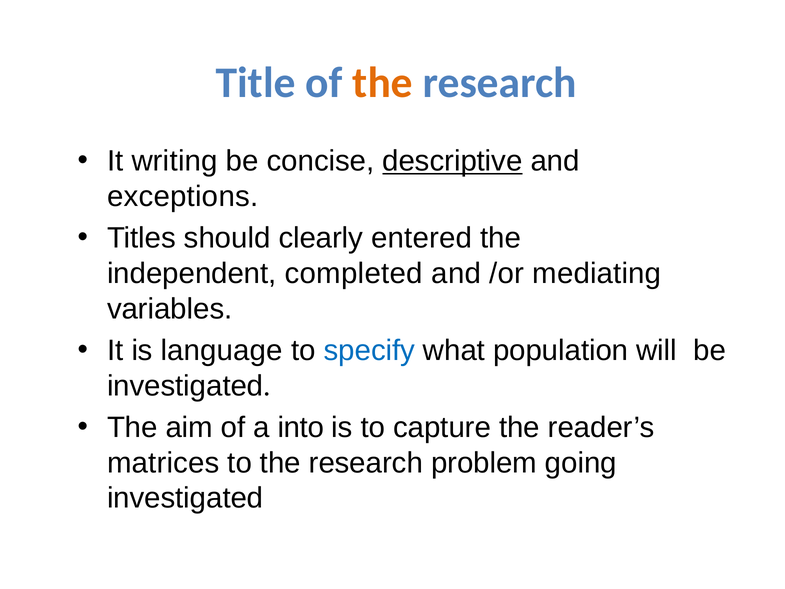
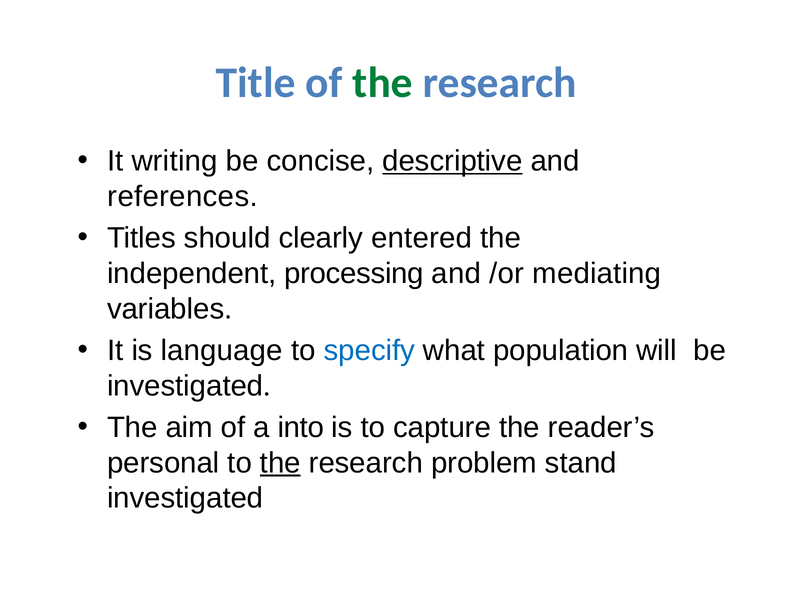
the colour: orange -> green (383, 83)
exceptions: exceptions -> references (183, 196)
completed: completed -> processing (354, 273)
matrices: matrices -> personal (163, 463)
the underline: none -> present (280, 463)
going: going -> stand (581, 463)
